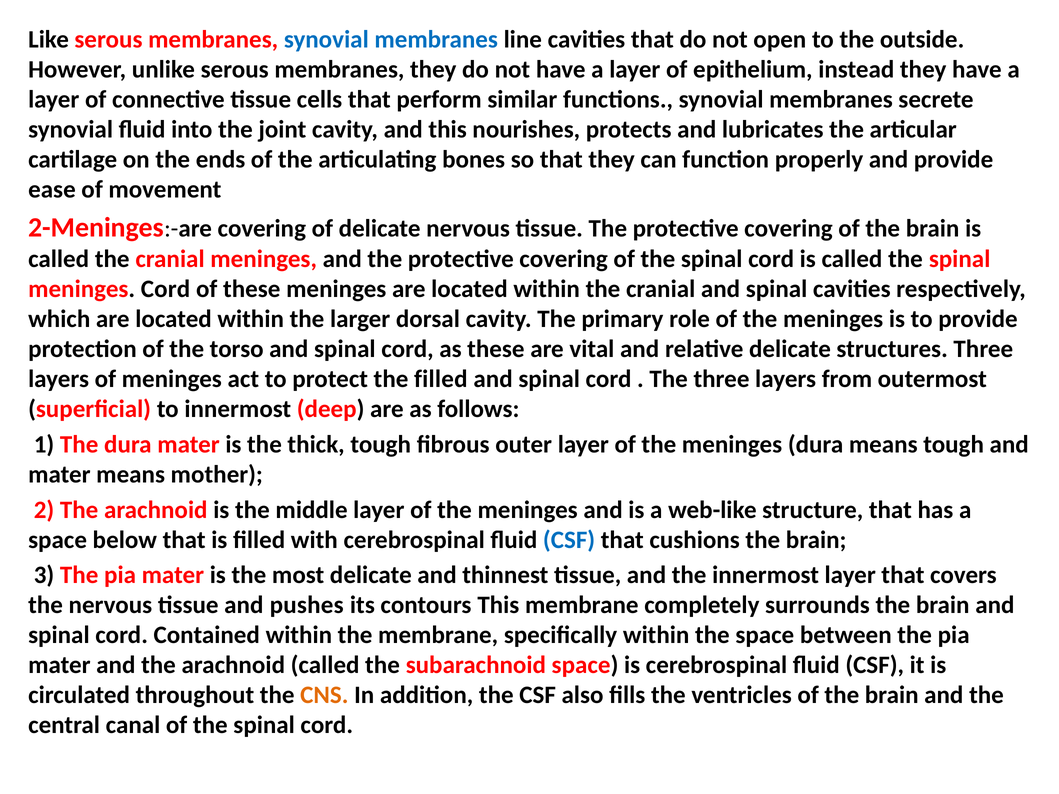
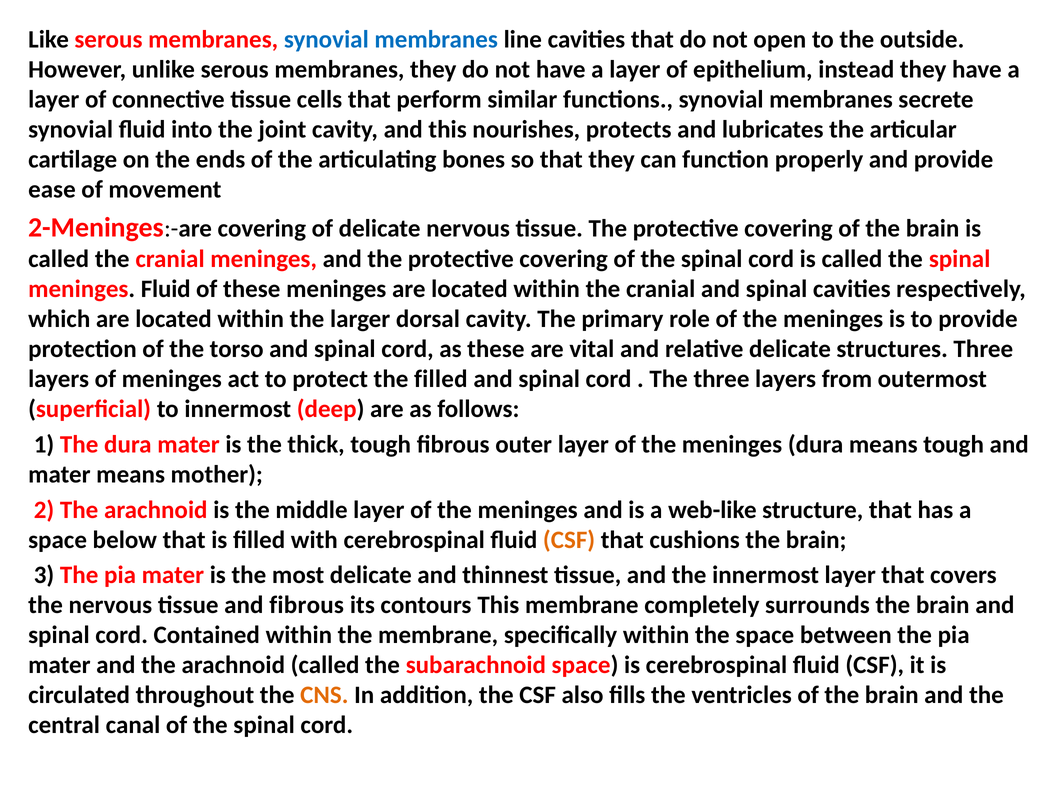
meninges Cord: Cord -> Fluid (166, 289)
CSF colour: blue -> orange (569, 540)
and pushes: pushes -> fibrous (307, 605)
